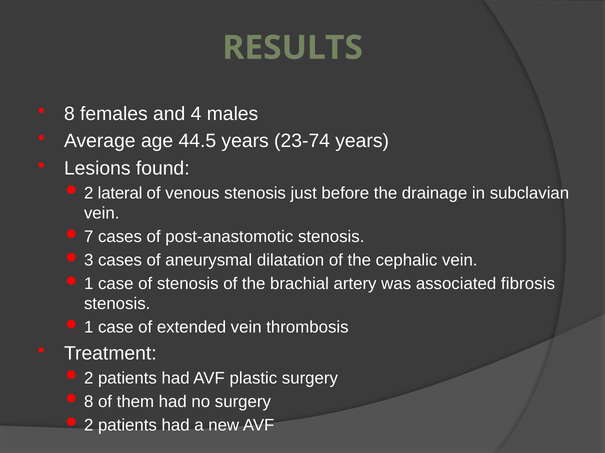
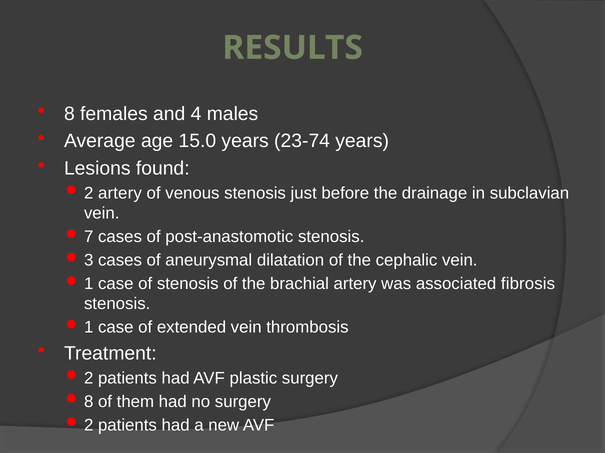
44.5: 44.5 -> 15.0 (197, 141)
lateral: lateral -> artery (120, 193)
